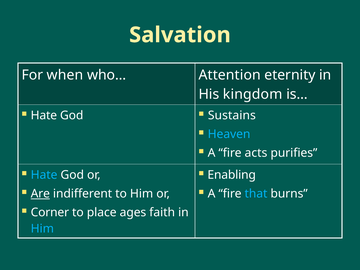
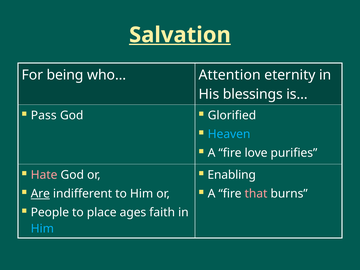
Salvation underline: none -> present (180, 35)
when: when -> being (65, 75)
kingdom: kingdom -> blessings (253, 94)
Hate: Hate -> Pass (44, 115)
Sustains: Sustains -> Glorified (232, 115)
acts: acts -> love (256, 153)
Hate colour: light blue -> pink (44, 175)
that colour: light blue -> pink (256, 194)
Corner: Corner -> People (50, 212)
